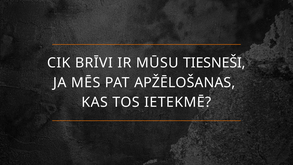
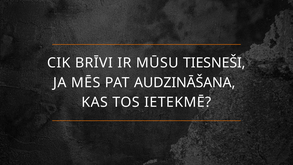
APŽĒLOŠANAS: APŽĒLOŠANAS -> AUDZINĀŠANA (185, 83)
